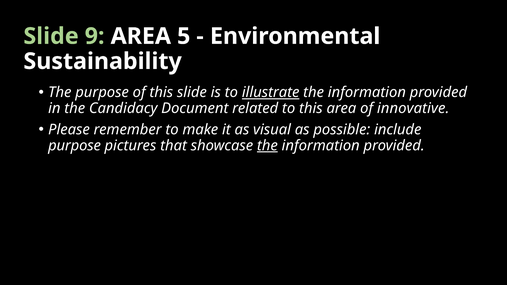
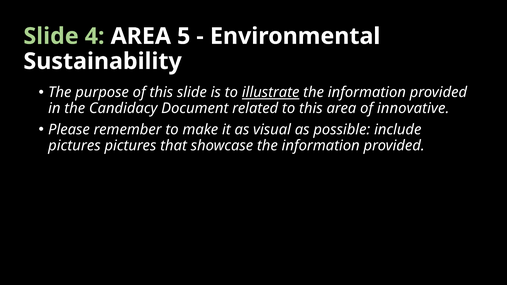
9: 9 -> 4 (95, 36)
purpose: purpose -> pictures (74, 146)
the underline: present -> none (267, 146)
